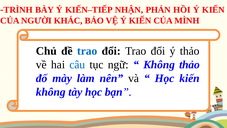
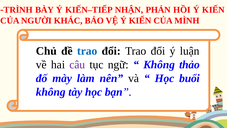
ý thảo: thảo -> luận (190, 51)
câu colour: blue -> purple (77, 65)
Học kiến: kiến -> buổi (190, 78)
